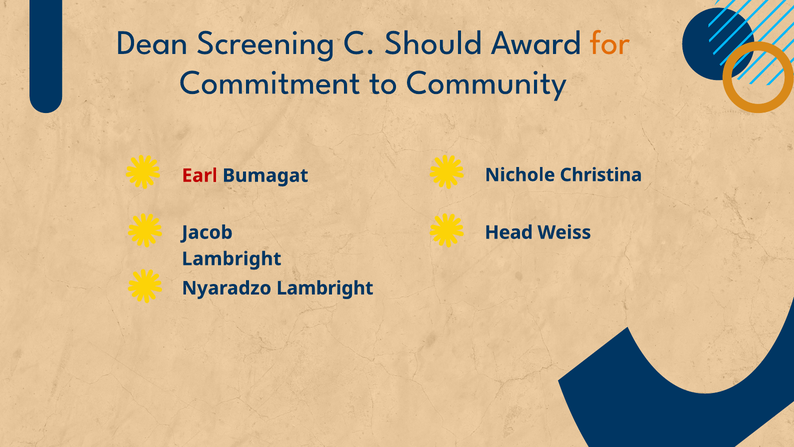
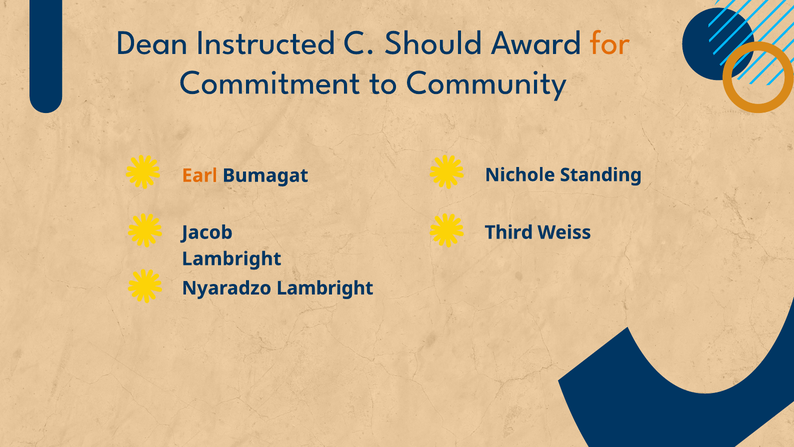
Screening: Screening -> Instructed (266, 43)
Christina: Christina -> Standing (601, 175)
Earl colour: red -> orange (200, 175)
Head: Head -> Third (509, 232)
